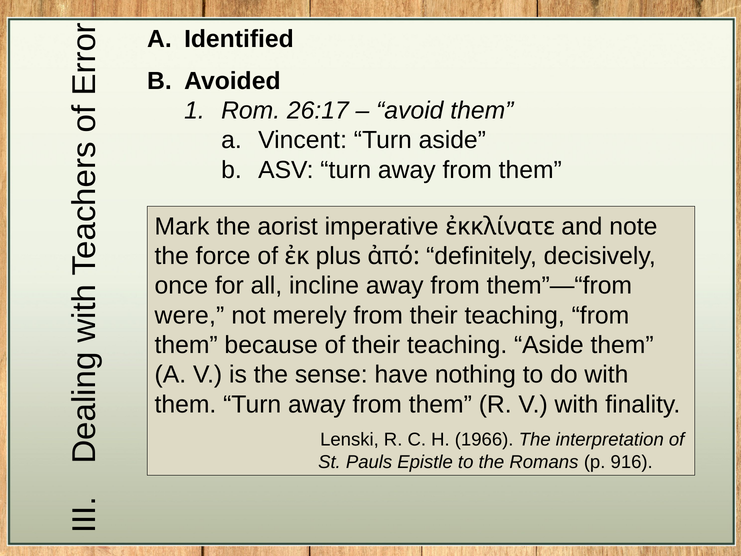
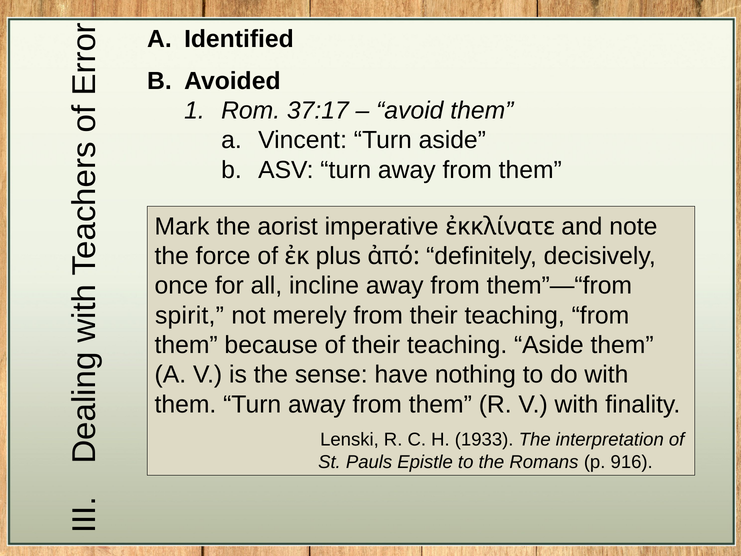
26:17: 26:17 -> 37:17 (318, 111)
were: were -> spirit (189, 315)
1966: 1966 -> 1933 (484, 440)
